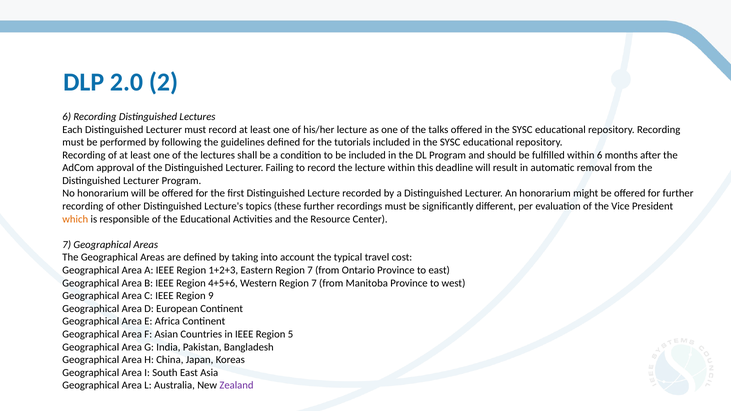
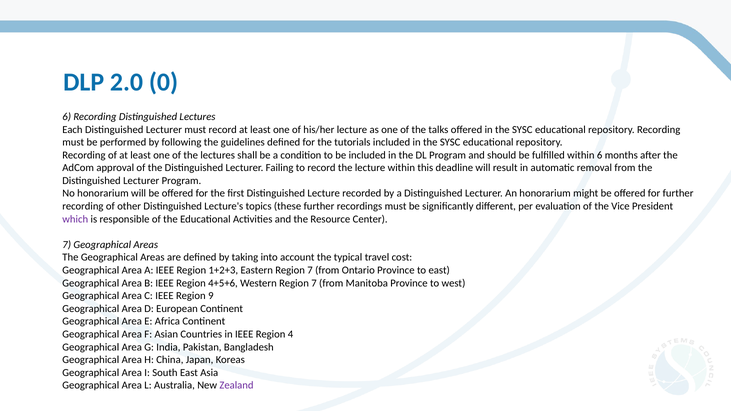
2: 2 -> 0 (164, 82)
which colour: orange -> purple (75, 219)
5: 5 -> 4 (291, 334)
